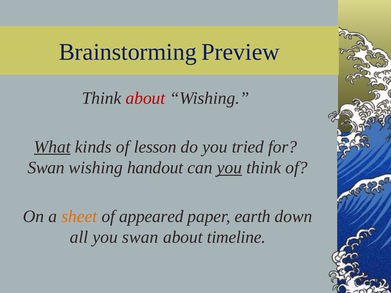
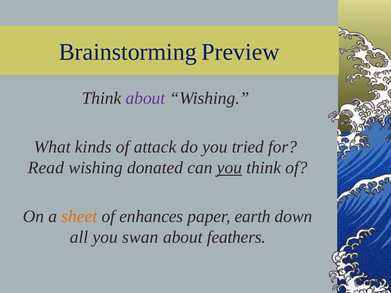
about colour: red -> purple (145, 98)
What underline: present -> none (52, 147)
lesson: lesson -> attack (155, 147)
Swan: Swan -> Read (46, 168)
handout: handout -> donated (155, 168)
appeared: appeared -> enhances (151, 217)
timeline: timeline -> feathers (236, 237)
